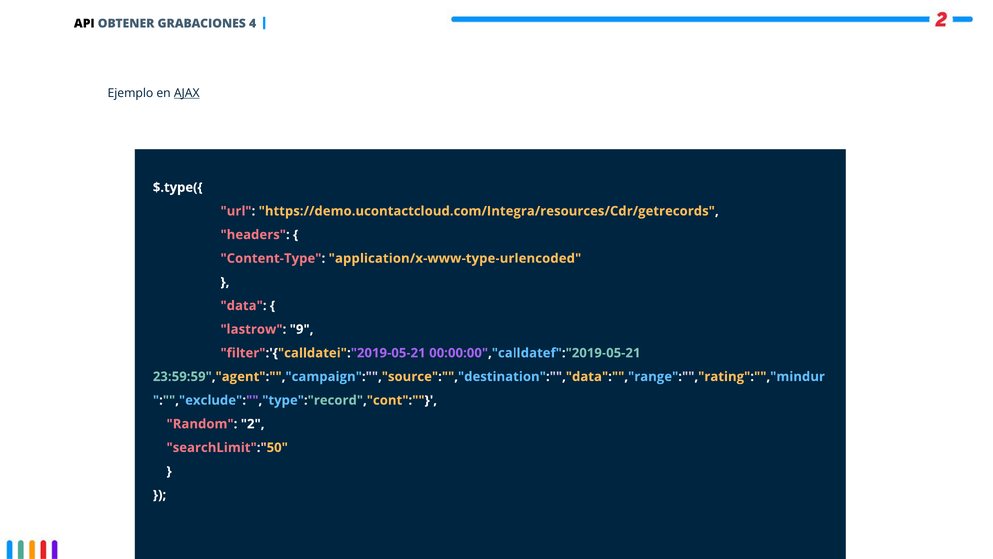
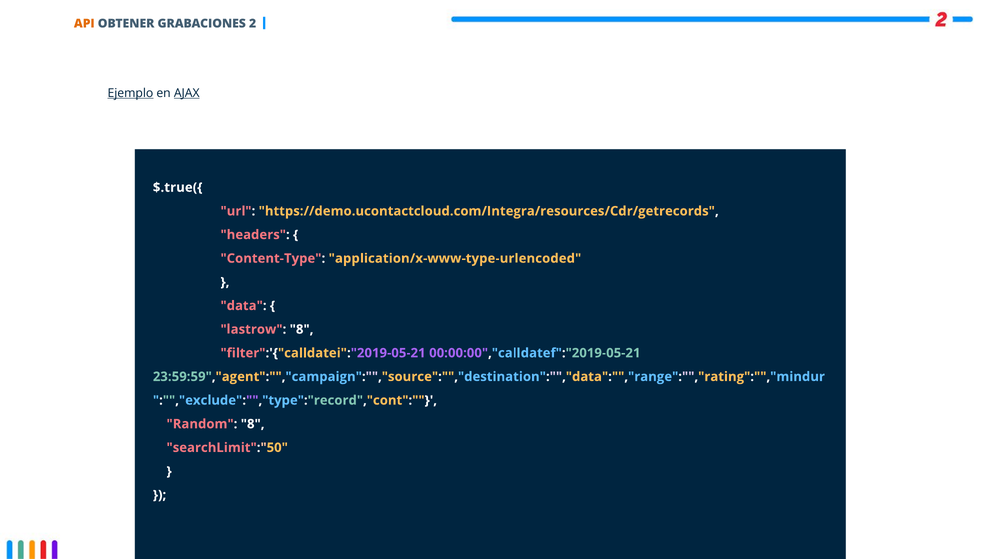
API colour: black -> orange (84, 24)
4: 4 -> 2 (253, 24)
Ejemplo underline: none -> present (130, 93)
$.type({: $.type({ -> $.true({ (178, 188)
lastrow 9: 9 -> 8 (302, 329)
Random 2: 2 -> 8 (253, 424)
